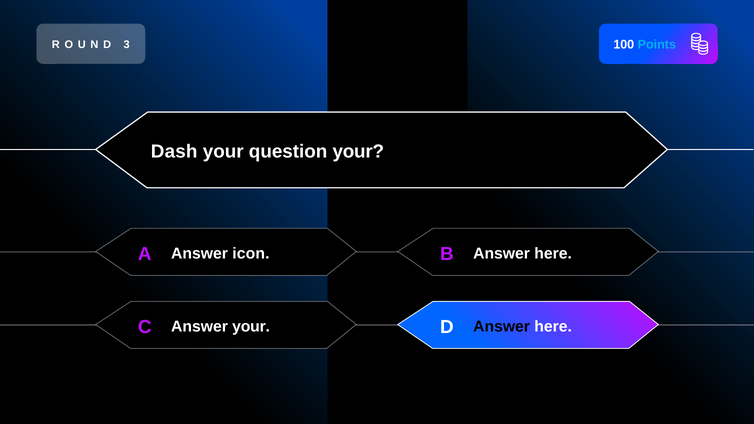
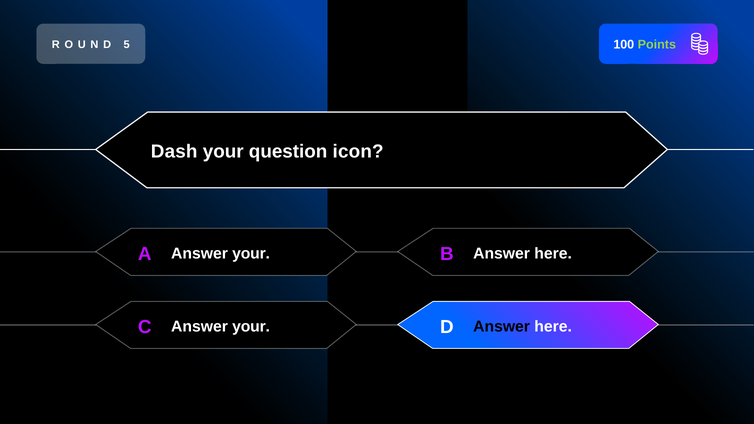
Points colour: light blue -> light green (657, 45)
3: 3 -> 5 (127, 45)
question your: your -> icon (358, 152)
icon: icon -> your (251, 254)
